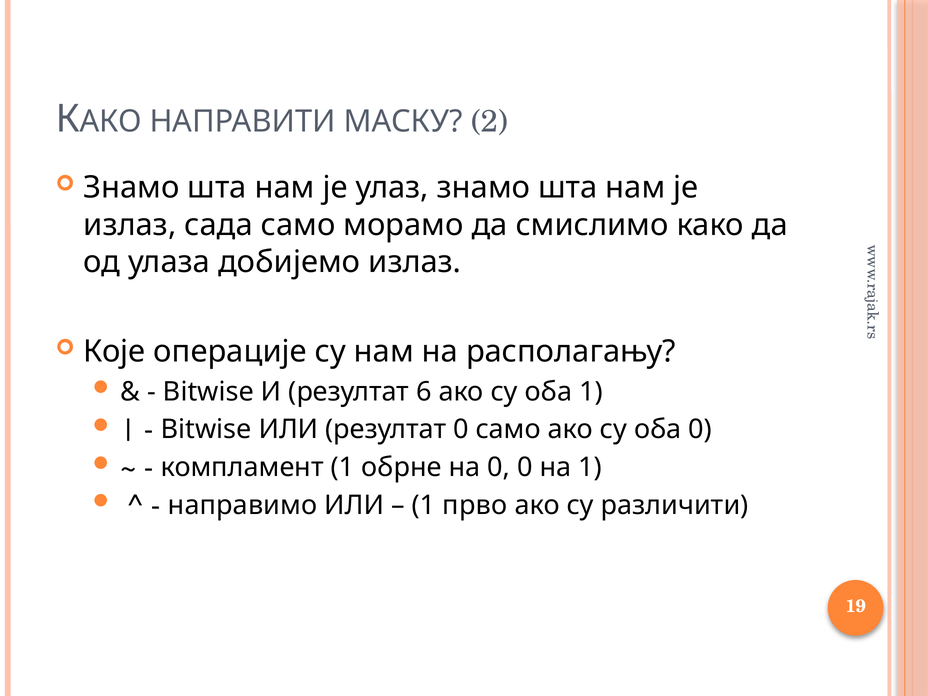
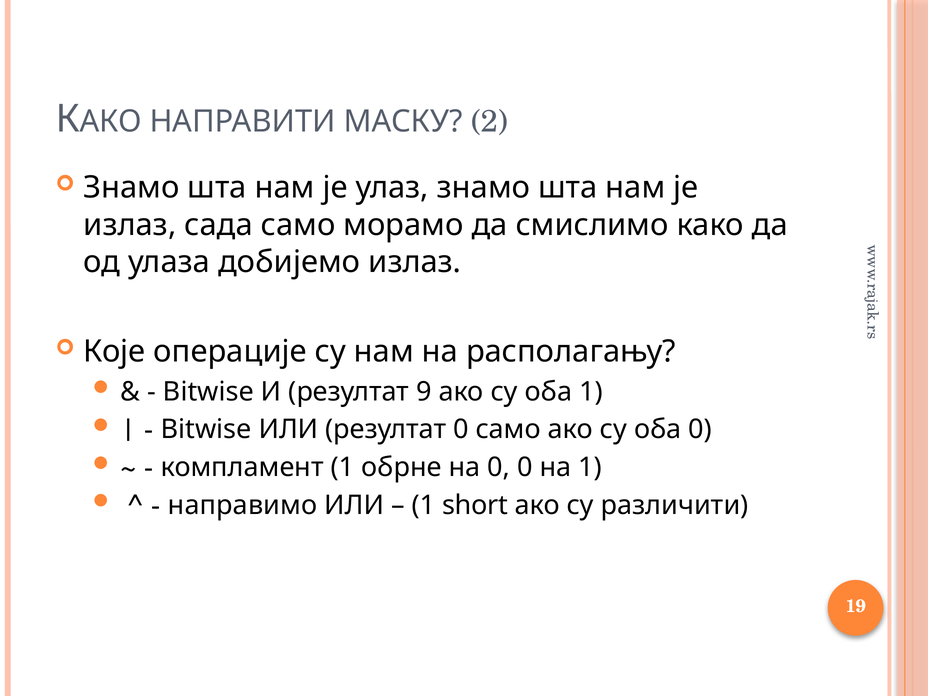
6: 6 -> 9 (424, 392)
прво: прво -> short (475, 505)
